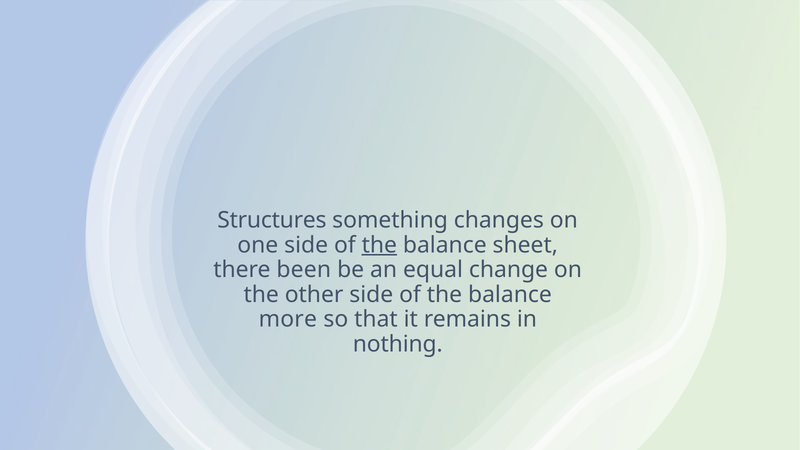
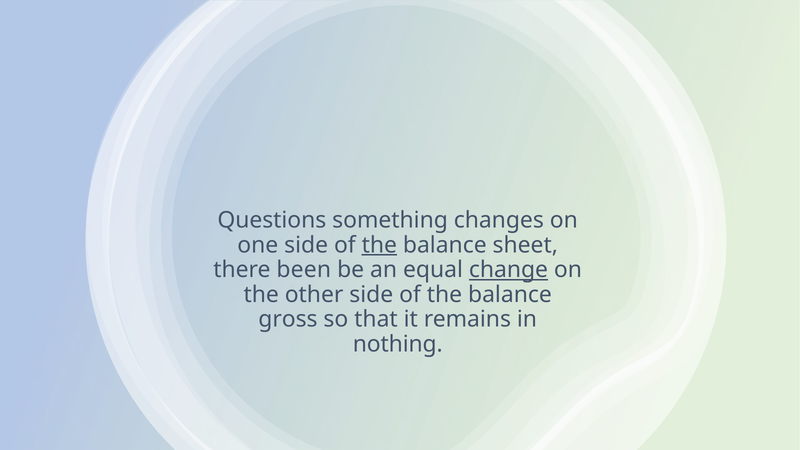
Structures: Structures -> Questions (272, 220)
change underline: none -> present (508, 270)
more: more -> gross (288, 319)
